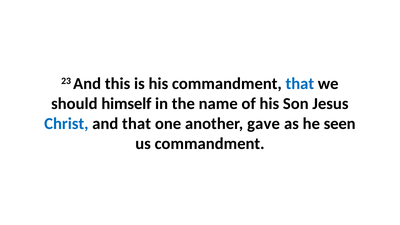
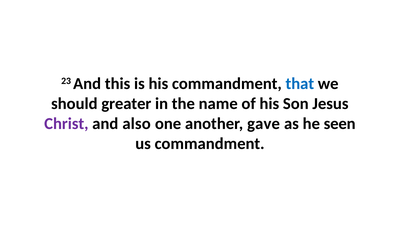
himself: himself -> greater (126, 104)
Christ colour: blue -> purple (66, 124)
and that: that -> also (137, 124)
